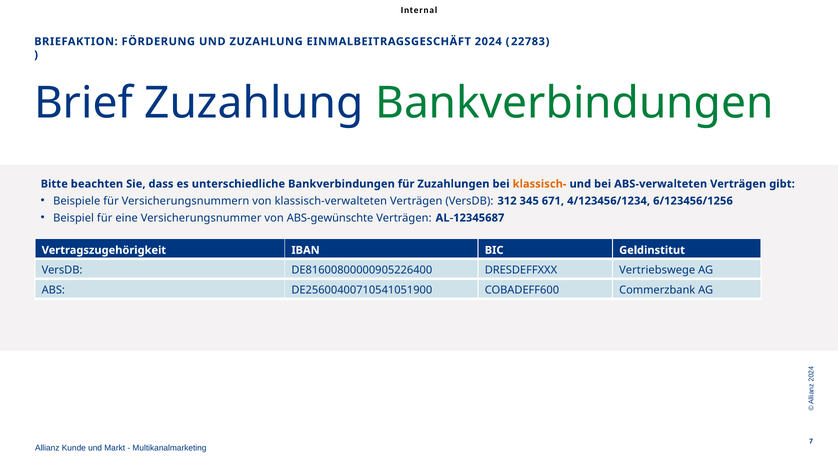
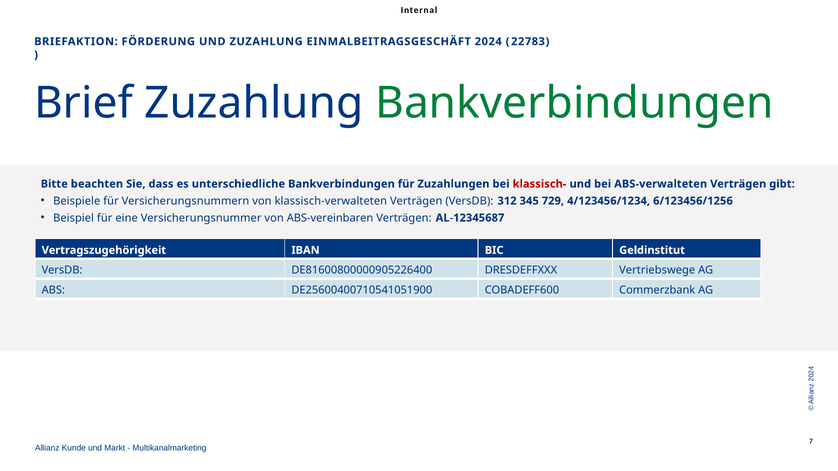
klassisch- colour: orange -> red (540, 184)
671: 671 -> 729 (553, 201)
ABS-gewünschte: ABS-gewünschte -> ABS-vereinbaren (330, 218)
